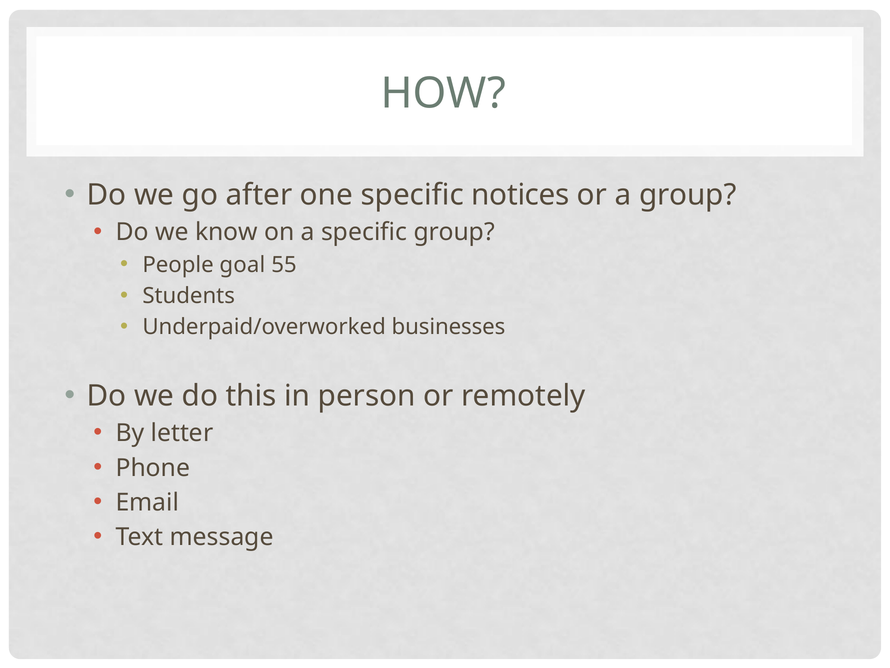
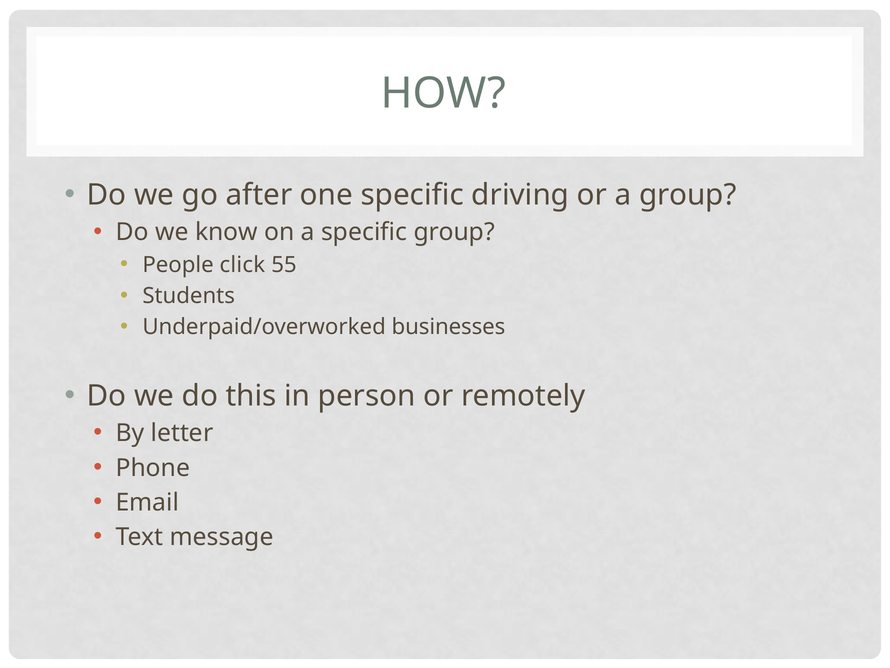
notices: notices -> driving (520, 195)
goal: goal -> click (242, 265)
